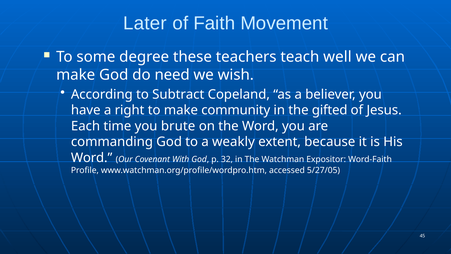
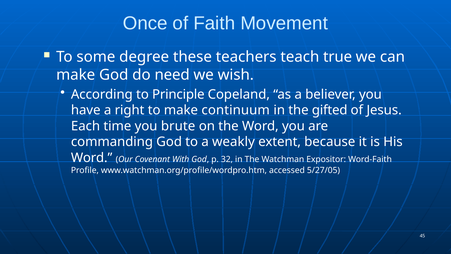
Later: Later -> Once (145, 23)
well: well -> true (338, 57)
Subtract: Subtract -> Principle (178, 94)
community: community -> continuum (236, 110)
